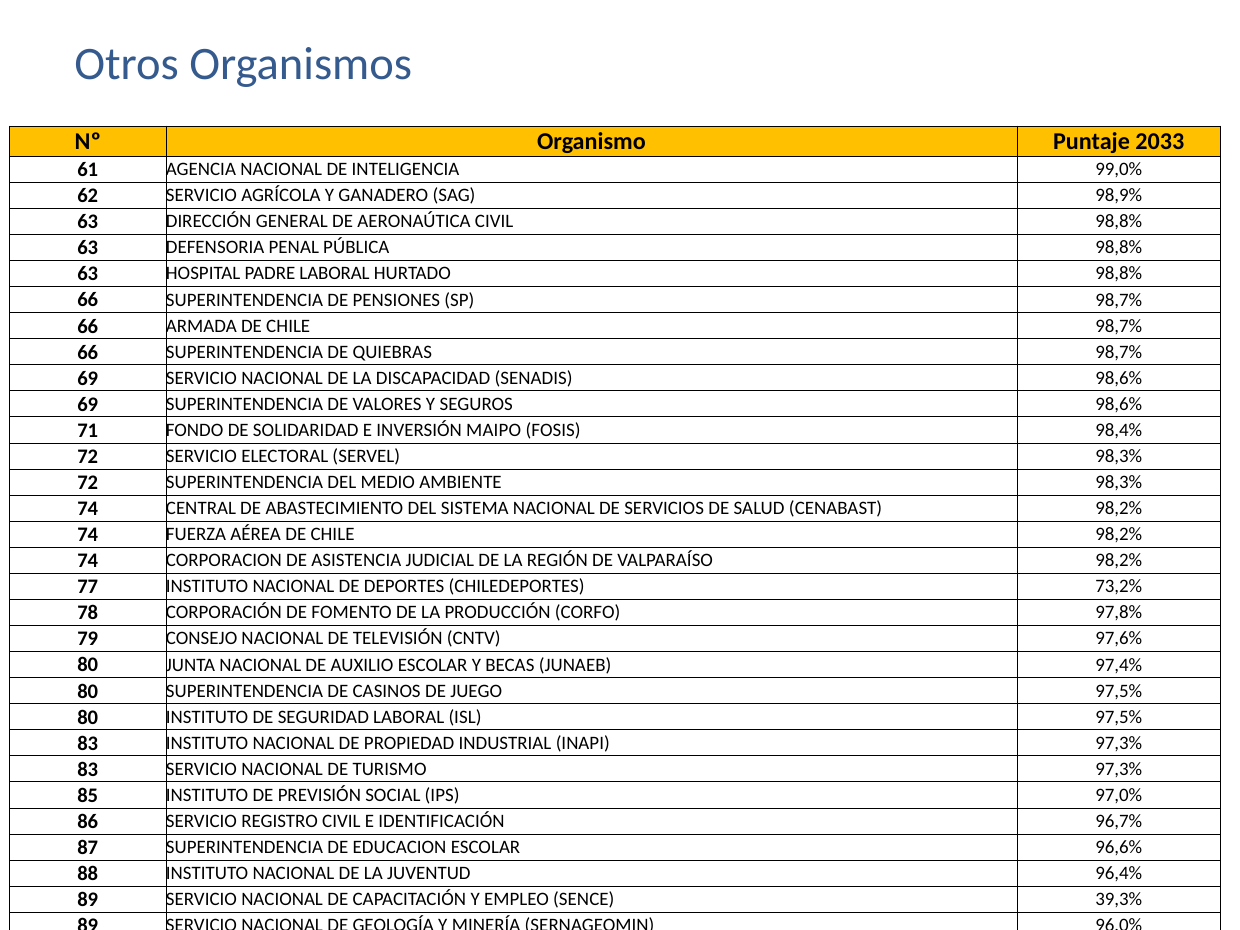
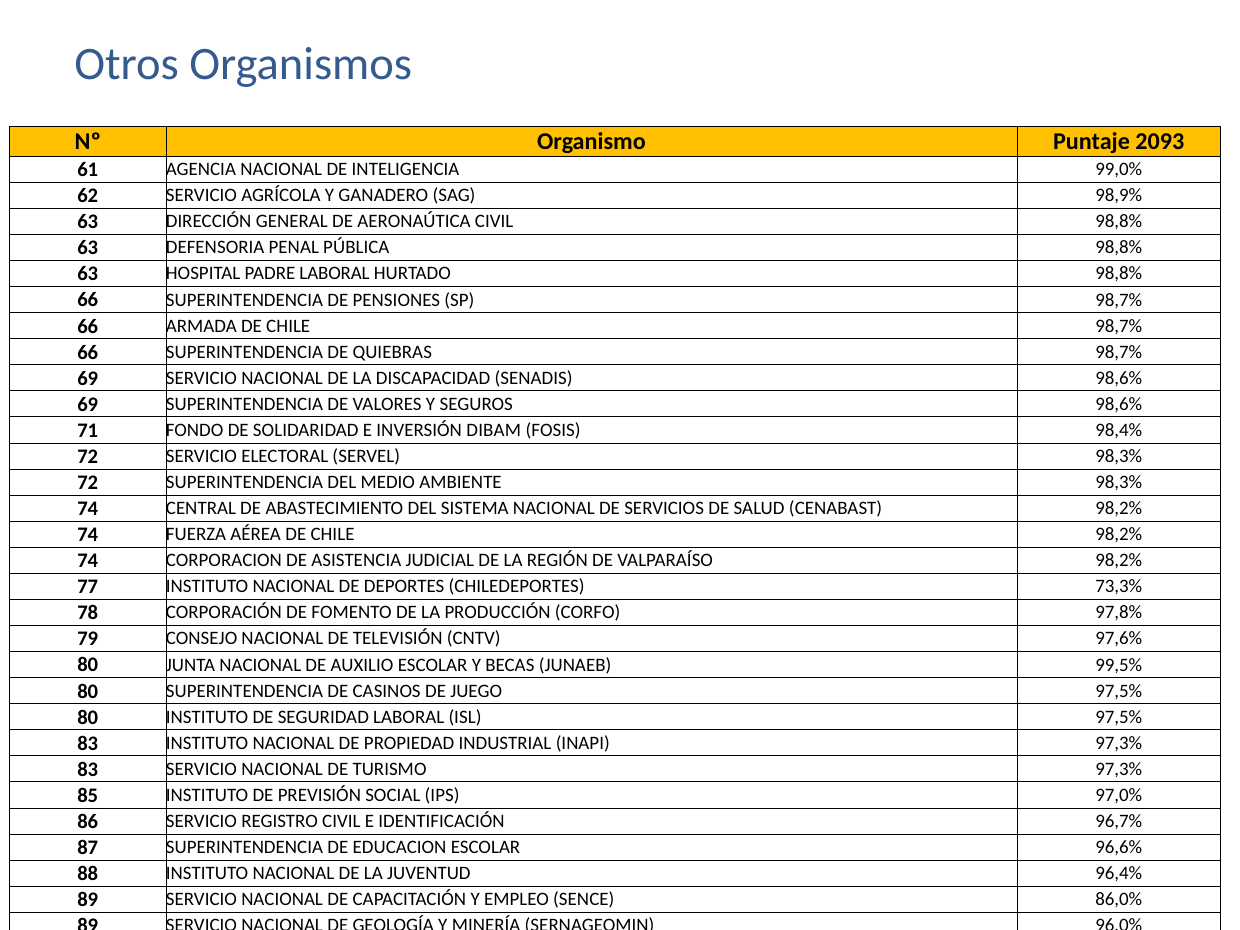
2033: 2033 -> 2093 (1160, 142)
MAIPO: MAIPO -> DIBAM (494, 430)
73,2%: 73,2% -> 73,3% (1119, 587)
97,4%: 97,4% -> 99,5% (1119, 665)
39,3%: 39,3% -> 86,0% (1119, 899)
